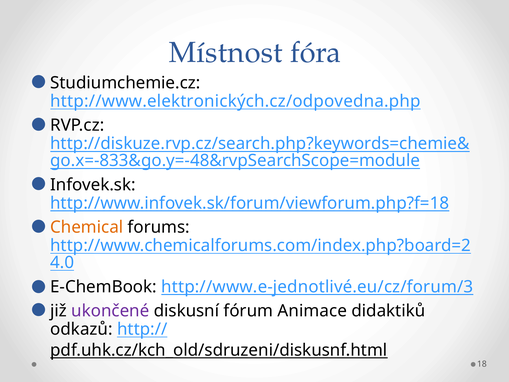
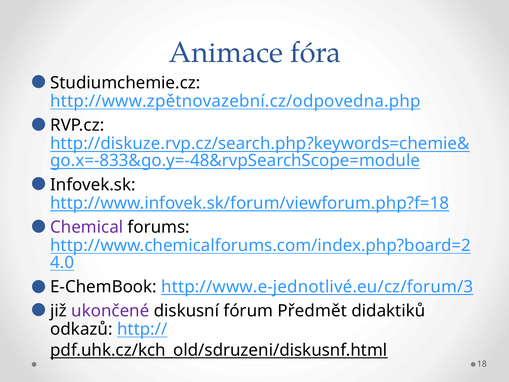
Místnost: Místnost -> Animace (226, 52)
http://www.elektronických.cz/odpovedna.php: http://www.elektronických.cz/odpovedna.php -> http://www.zpětnovazební.cz/odpovedna.php (235, 101)
Chemical colour: orange -> purple (87, 227)
Animace: Animace -> Předmět (312, 311)
